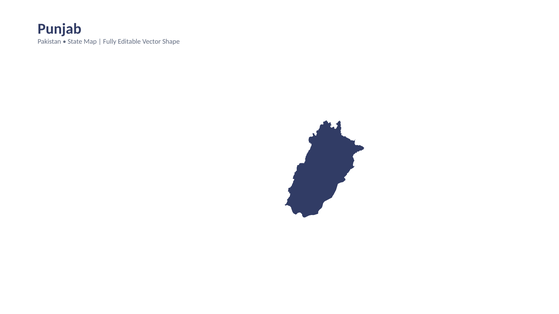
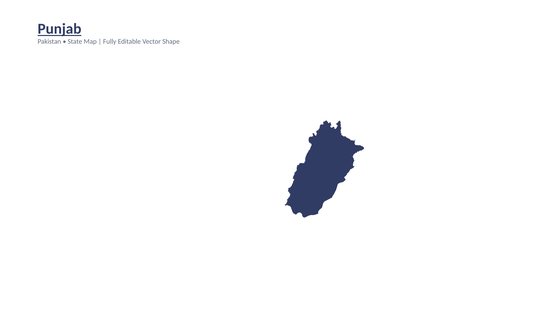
Punjab underline: none -> present (60, 29)
